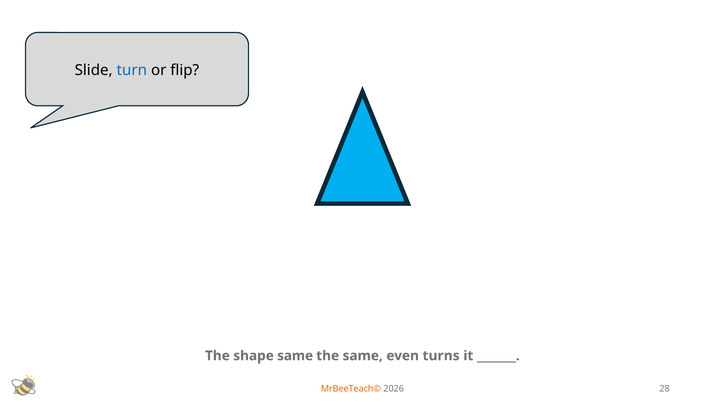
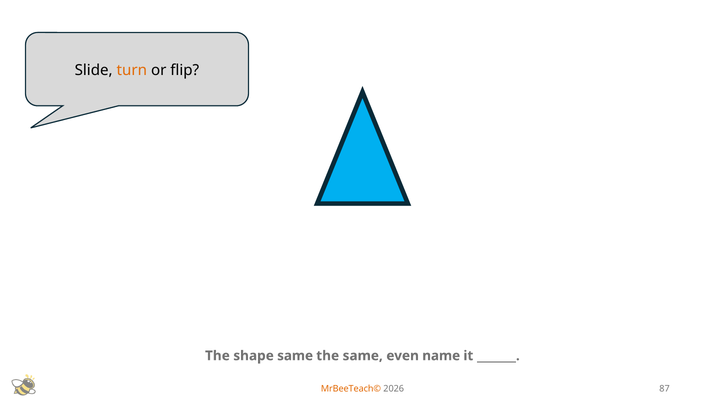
turn colour: blue -> orange (132, 70)
turns: turns -> name (441, 356)
28: 28 -> 87 (665, 389)
